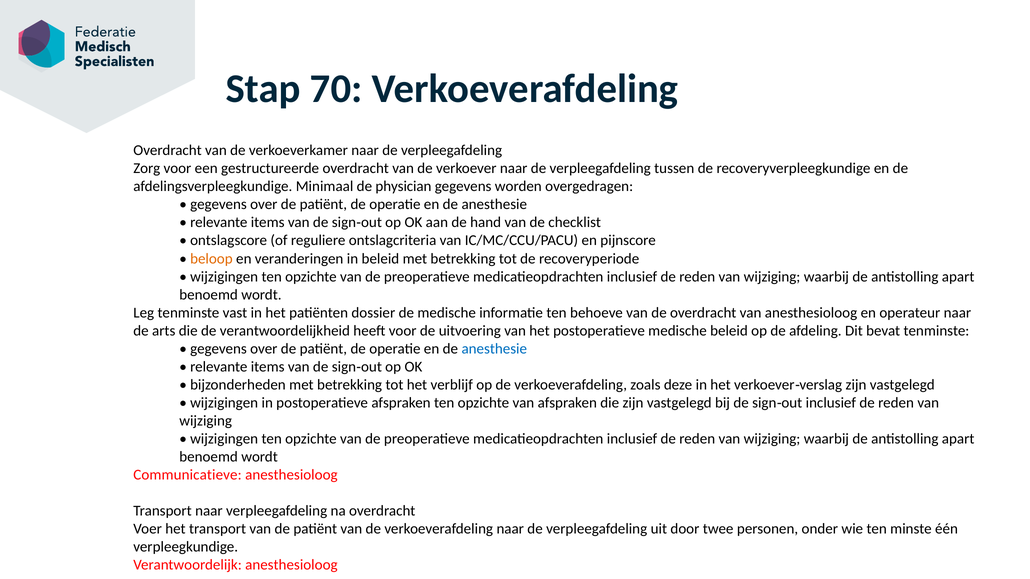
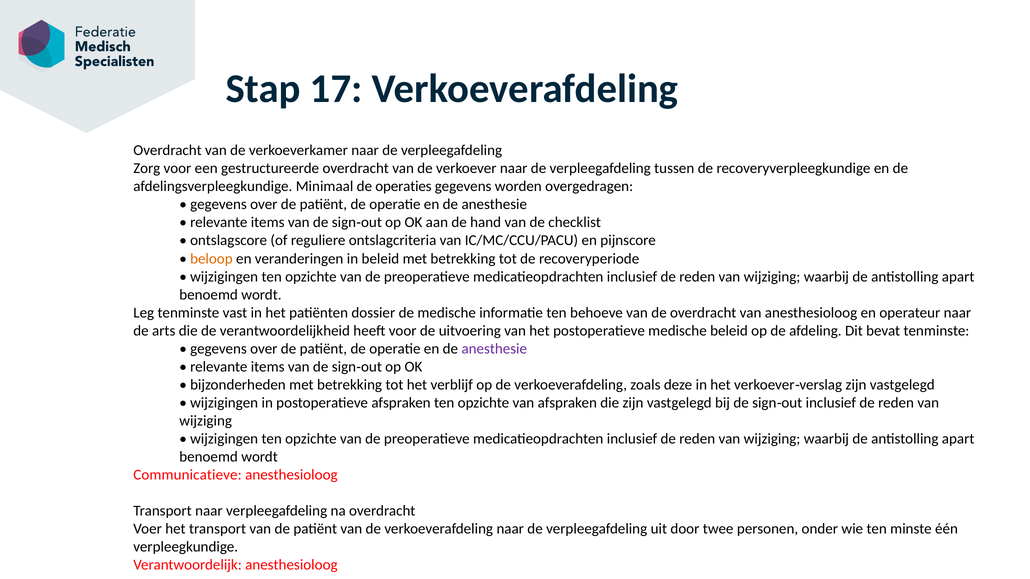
70: 70 -> 17 (336, 89)
physician: physician -> operaties (403, 187)
anesthesie colour: blue -> purple (494, 349)
